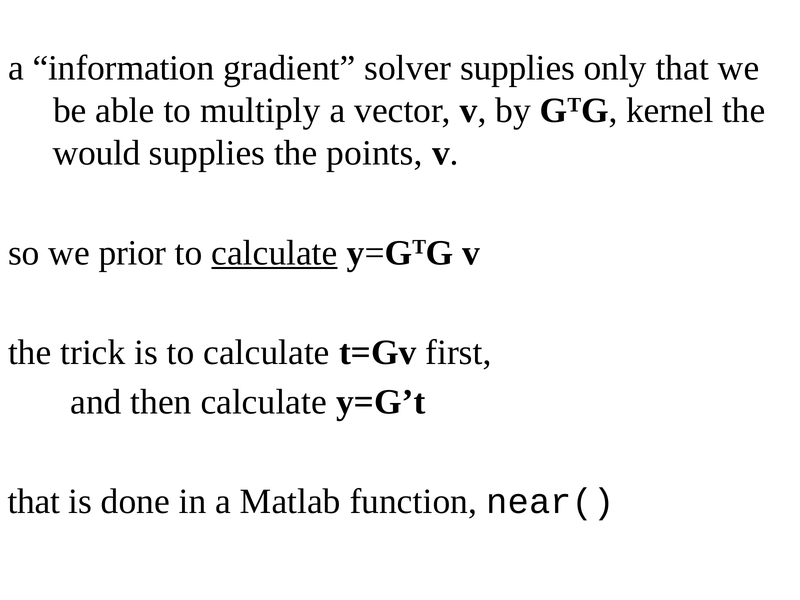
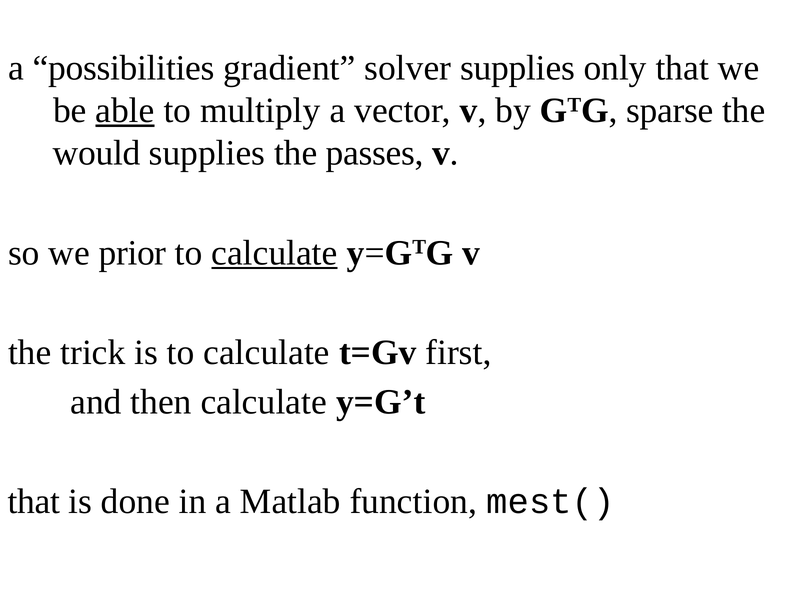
information: information -> possibilities (124, 68)
able underline: none -> present (125, 111)
kernel: kernel -> sparse (670, 111)
points: points -> passes (375, 153)
near(: near( -> mest( (550, 502)
